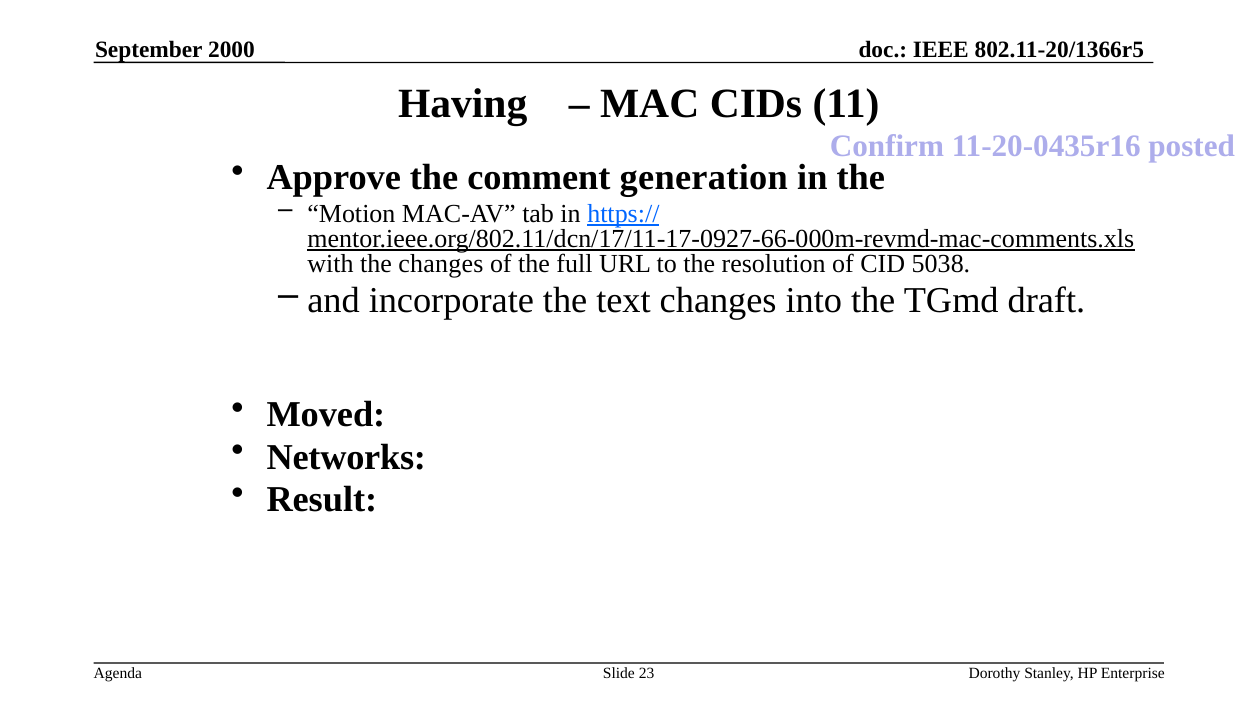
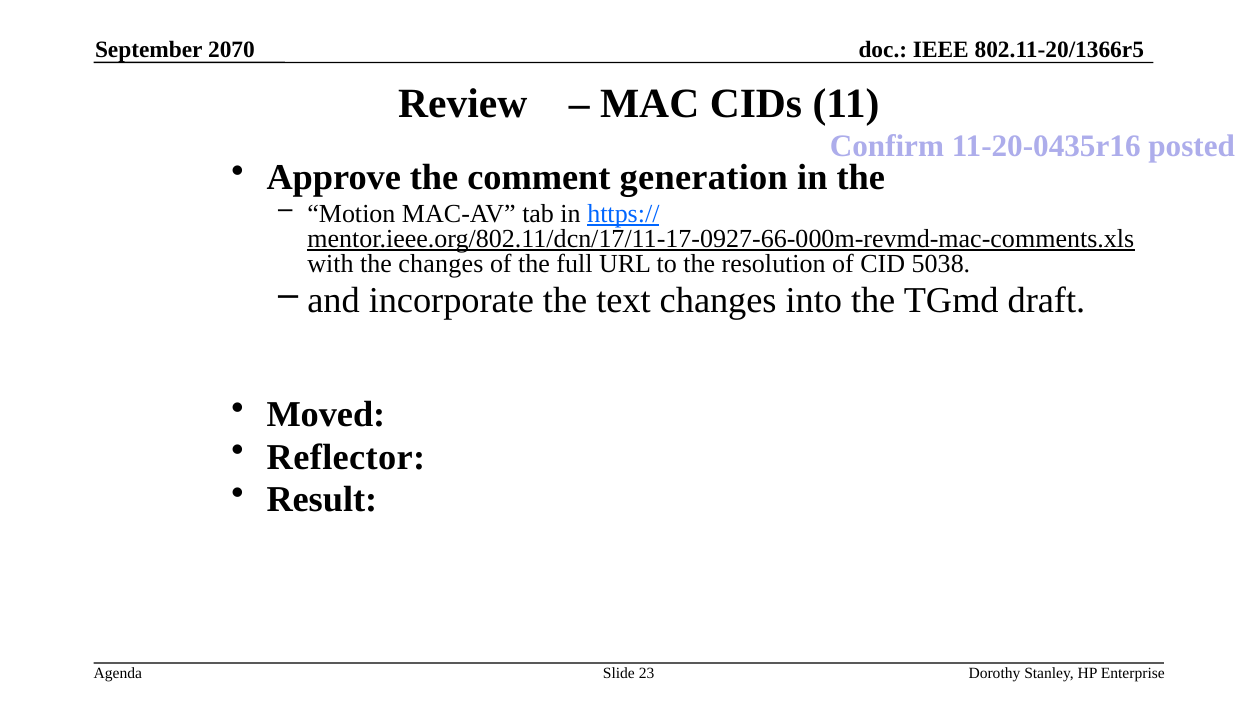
2000: 2000 -> 2070 (231, 50)
Having: Having -> Review (463, 104)
Networks: Networks -> Reflector (346, 457)
